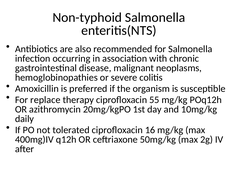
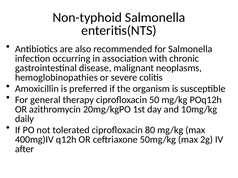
replace: replace -> general (45, 100)
55: 55 -> 50 (154, 100)
16: 16 -> 80 (150, 130)
